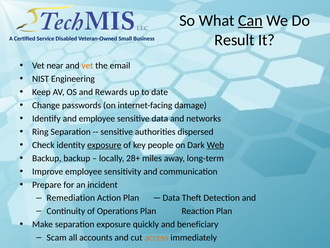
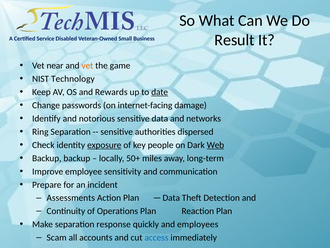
Can underline: present -> none (250, 21)
email: email -> game (120, 66)
Engineering: Engineering -> Technology (73, 79)
date underline: none -> present (160, 92)
and employee: employee -> notorious (97, 118)
28+: 28+ -> 50+ (133, 158)
Remediation: Remediation -> Assessments (71, 198)
separation exposure: exposure -> response (114, 224)
beneficiary: beneficiary -> employees (198, 224)
access colour: orange -> blue (156, 237)
